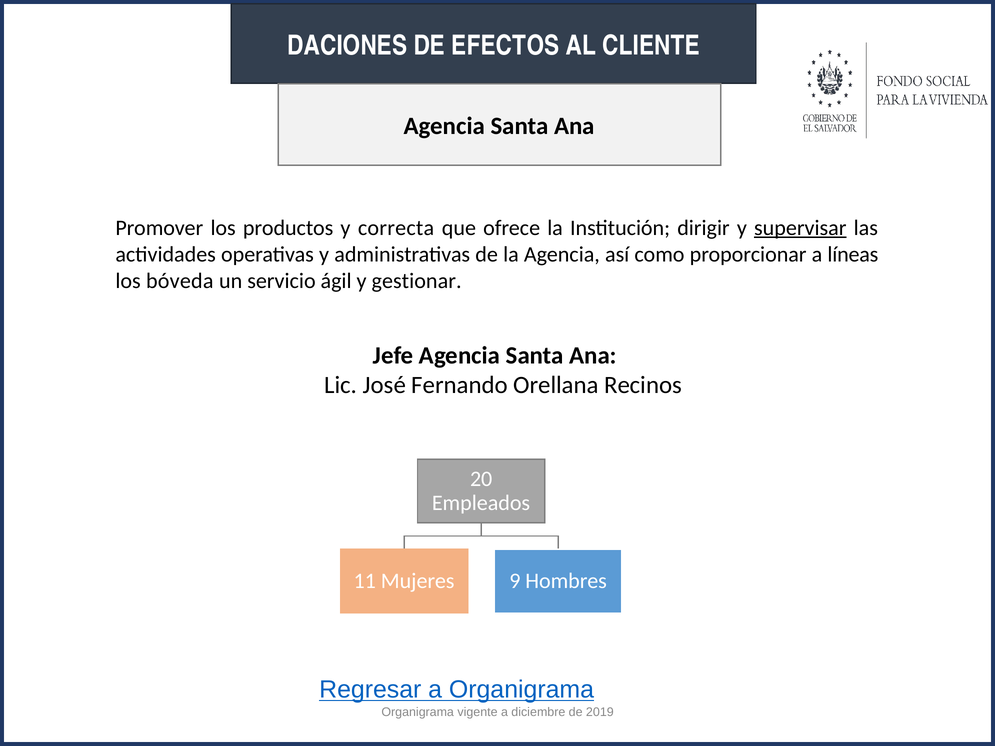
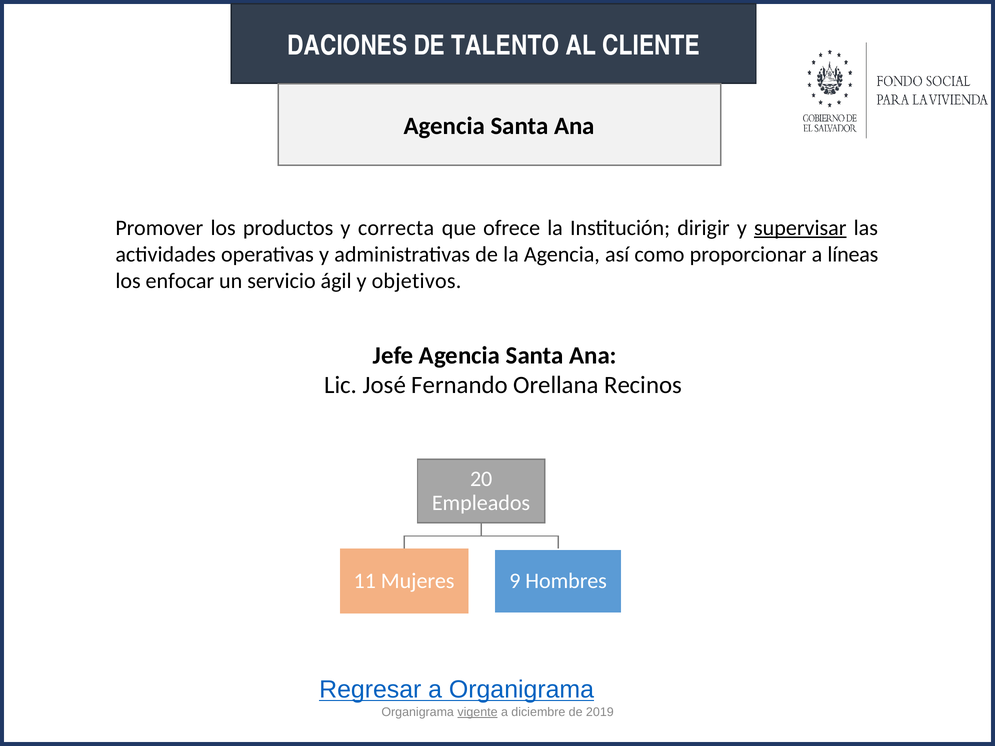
EFECTOS: EFECTOS -> TALENTO (505, 45)
bóveda: bóveda -> enfocar (180, 281)
gestionar: gestionar -> objetivos (417, 281)
vigente underline: none -> present (477, 712)
